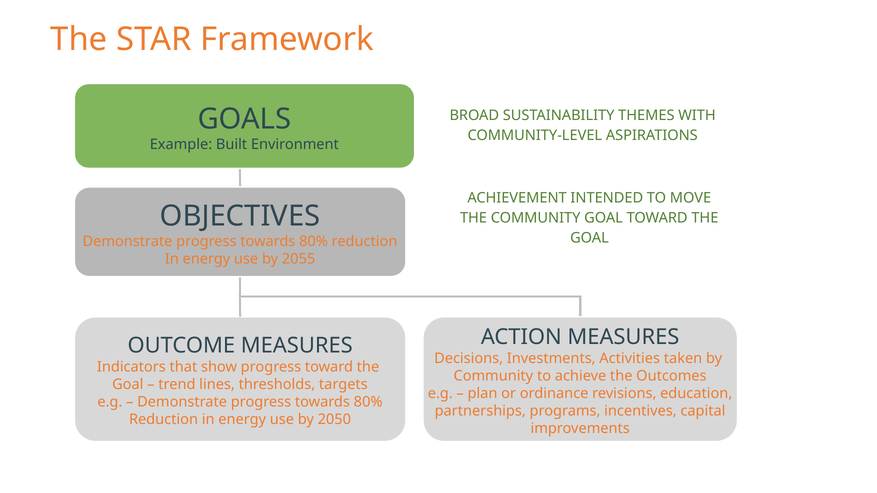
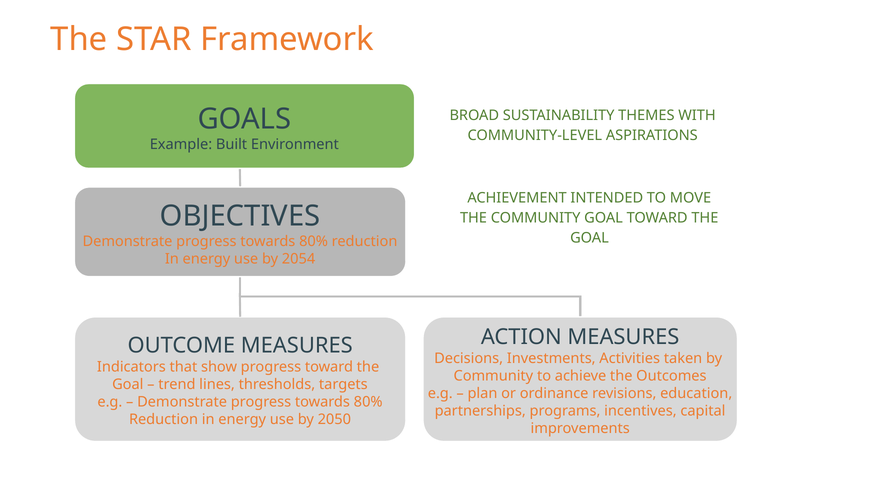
2055: 2055 -> 2054 (299, 259)
